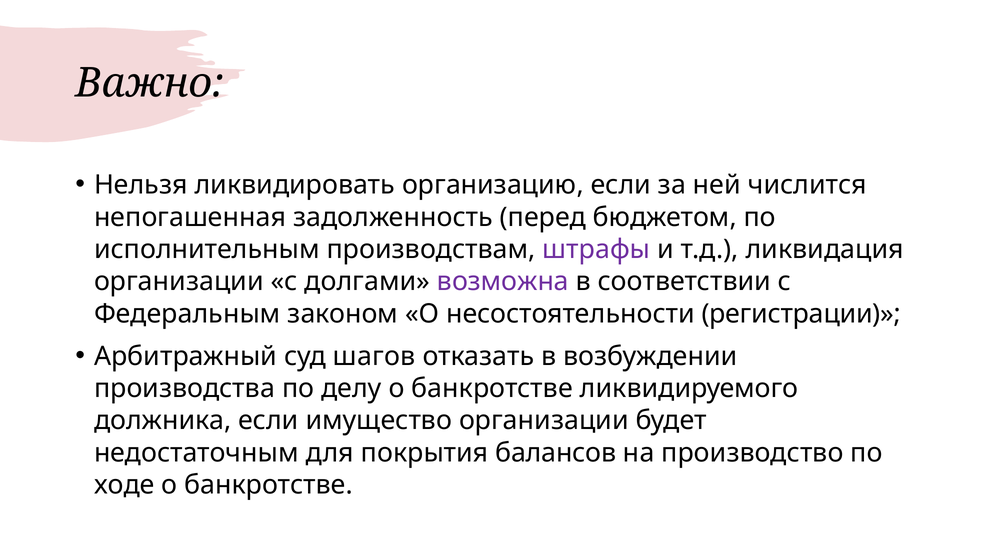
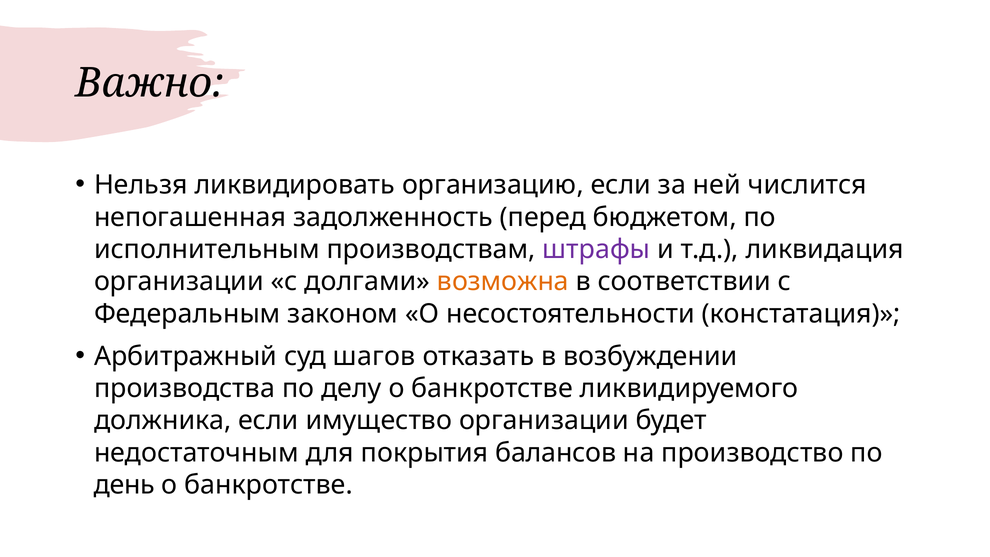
возможна colour: purple -> orange (503, 281)
регистрации: регистрации -> констатация (801, 314)
ходе: ходе -> день (124, 485)
